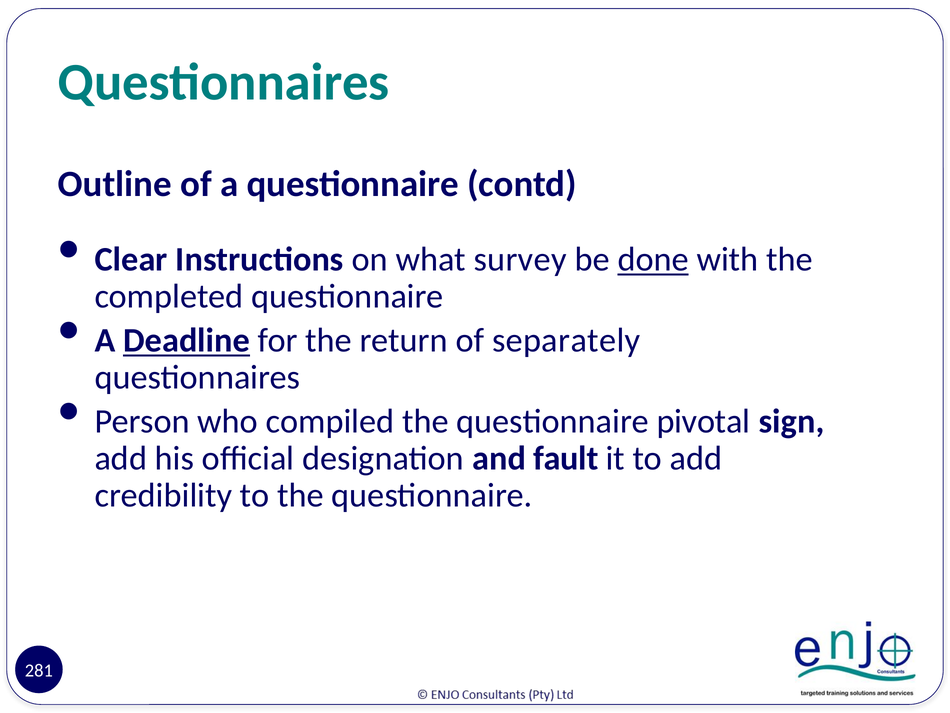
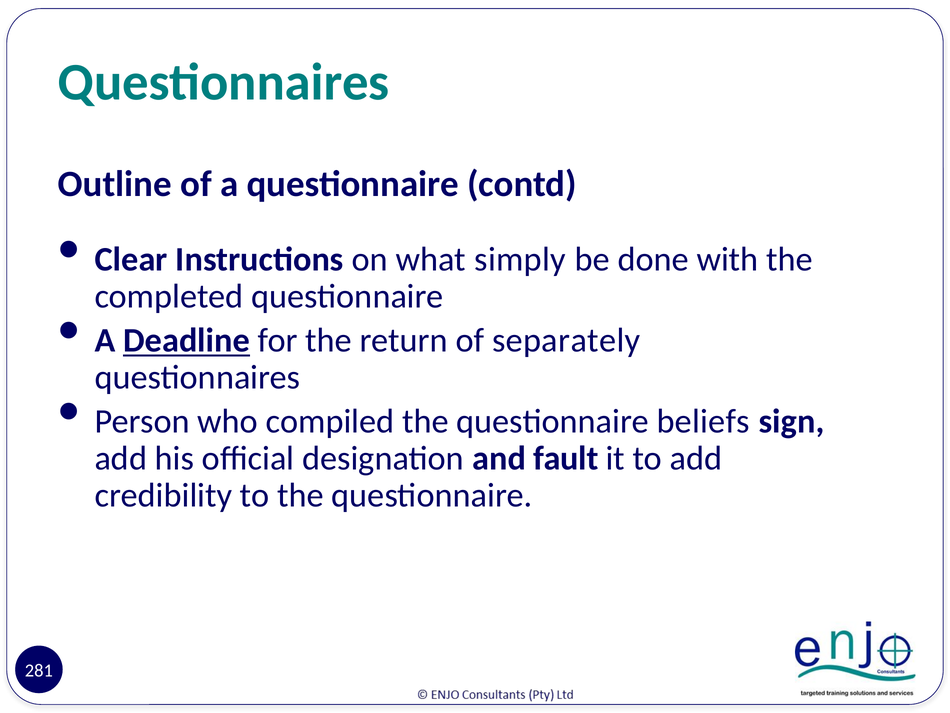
survey: survey -> simply (520, 259)
done underline: present -> none (653, 259)
pivotal: pivotal -> beliefs (703, 421)
